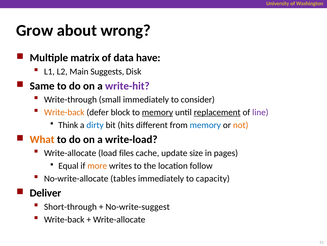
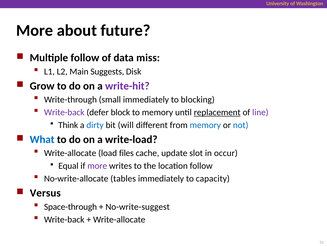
Grow: Grow -> More (35, 30)
wrong: wrong -> future (125, 30)
Multiple matrix: matrix -> follow (85, 58)
have: have -> miss (148, 58)
Same: Same -> Grow (42, 86)
consider: consider -> blocking (198, 99)
Write-back colour: orange -> purple (64, 112)
memory underline: present -> none (157, 112)
hits: hits -> will (126, 125)
not colour: orange -> blue (241, 125)
What colour: orange -> blue (42, 139)
size: size -> slot (196, 153)
pages: pages -> occur (226, 153)
more colour: orange -> purple (97, 165)
Deliver: Deliver -> Versus (45, 192)
Short-through: Short-through -> Space-through (70, 206)
